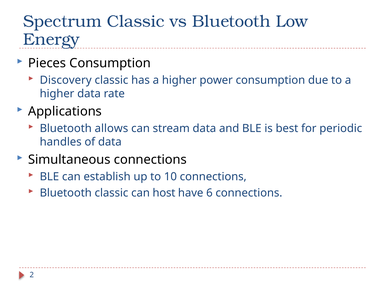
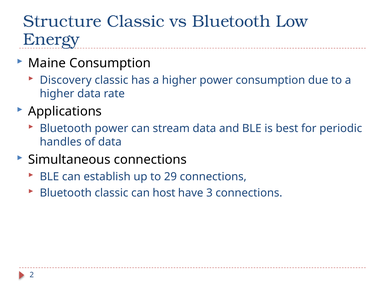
Spectrum: Spectrum -> Structure (62, 21)
Pieces: Pieces -> Maine (47, 63)
Bluetooth allows: allows -> power (111, 128)
10: 10 -> 29 (170, 177)
6: 6 -> 3 (209, 193)
